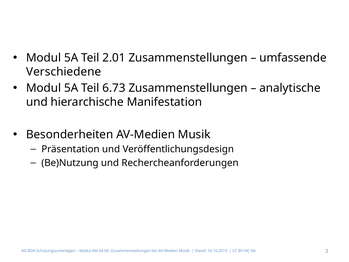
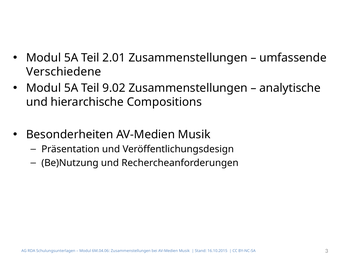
6.73: 6.73 -> 9.02 (114, 88)
Manifestation: Manifestation -> Compositions (164, 102)
